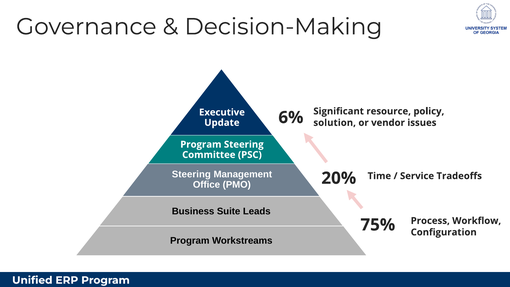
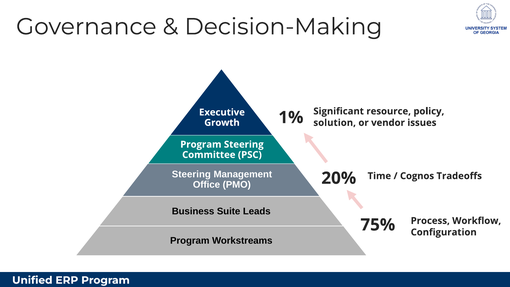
6%: 6% -> 1% (291, 117)
Update: Update -> Growth (222, 123)
Service: Service -> Cognos (417, 176)
